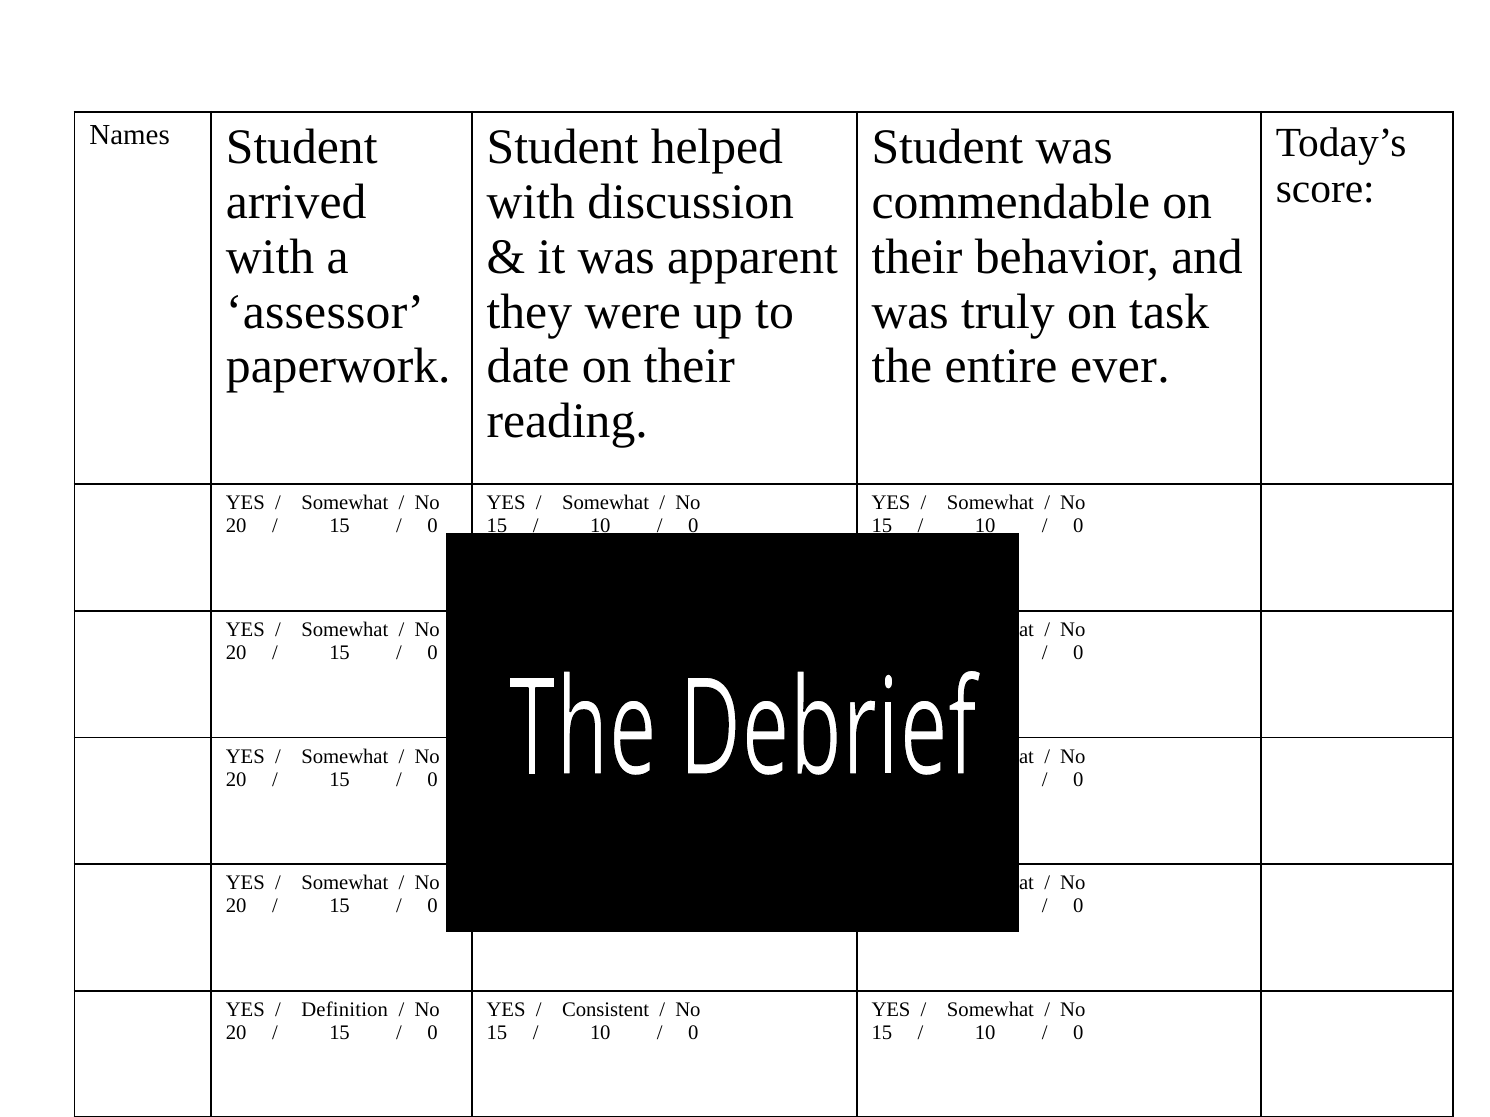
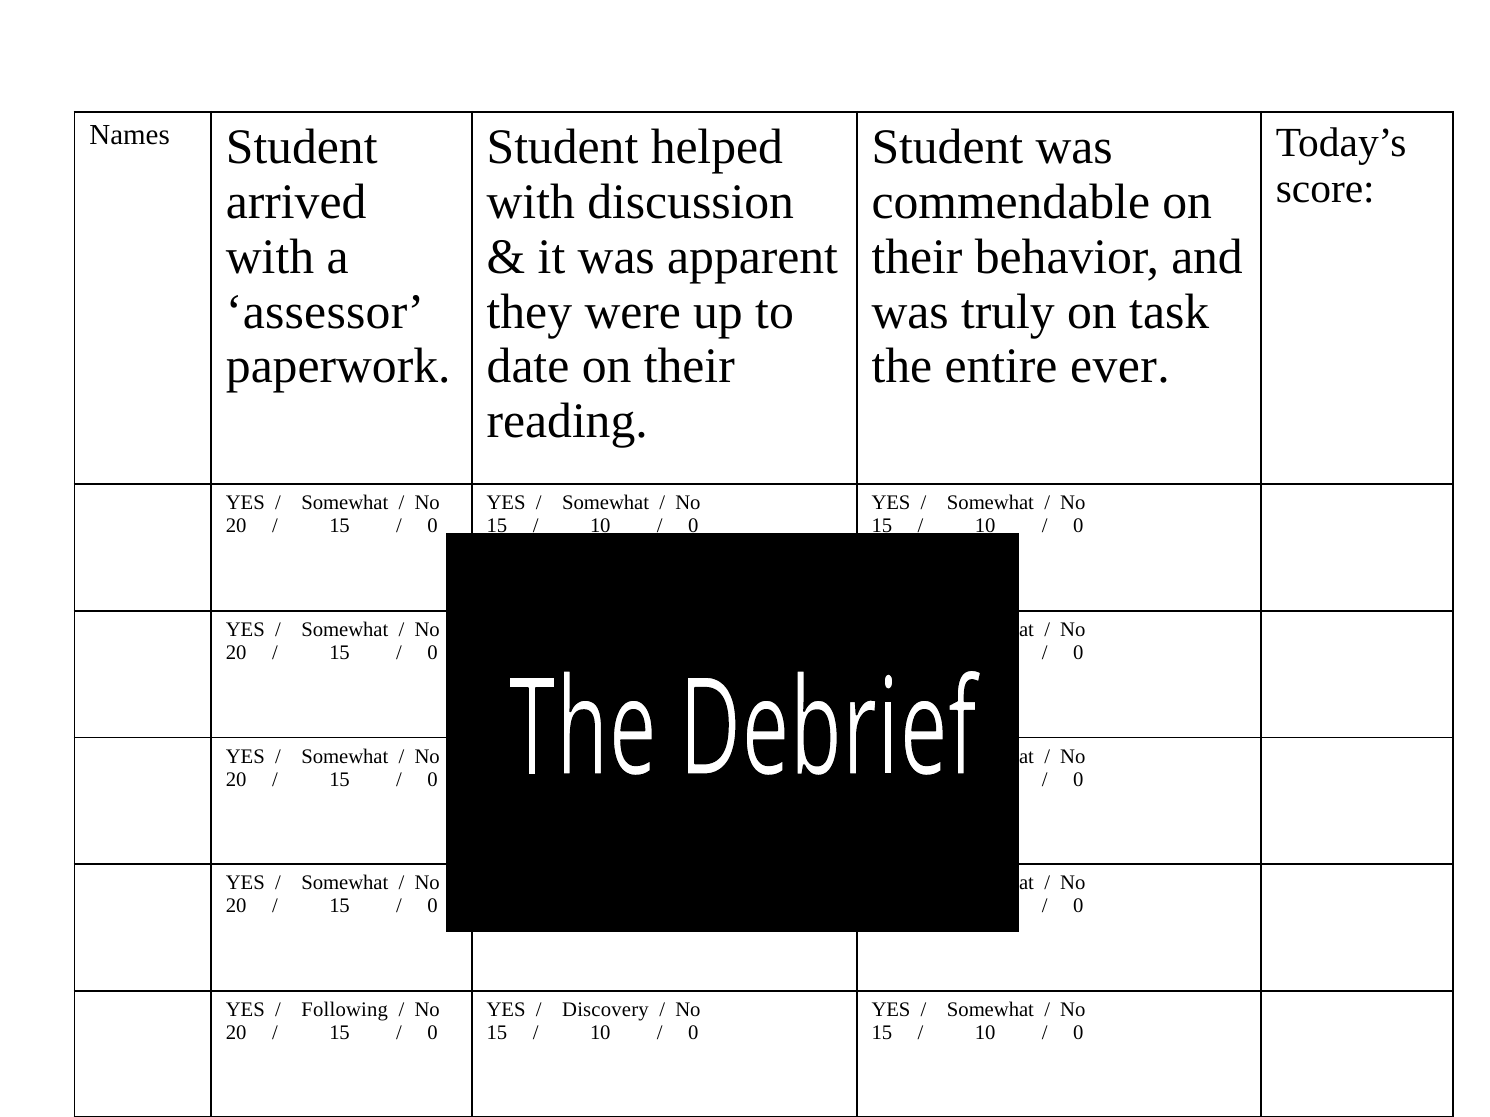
Definition: Definition -> Following (345, 1010)
Consistent: Consistent -> Discovery (605, 1010)
